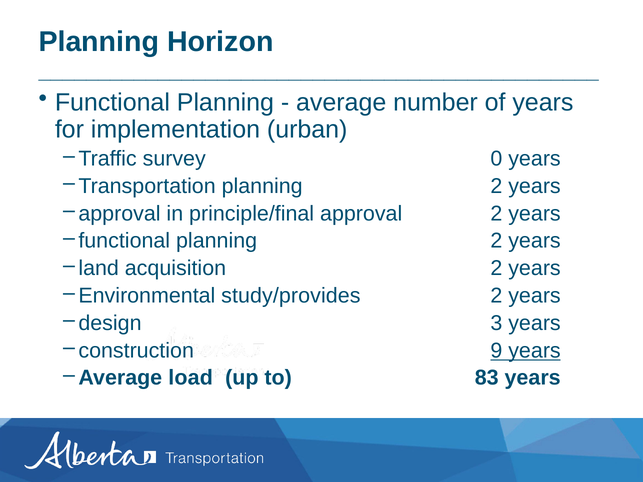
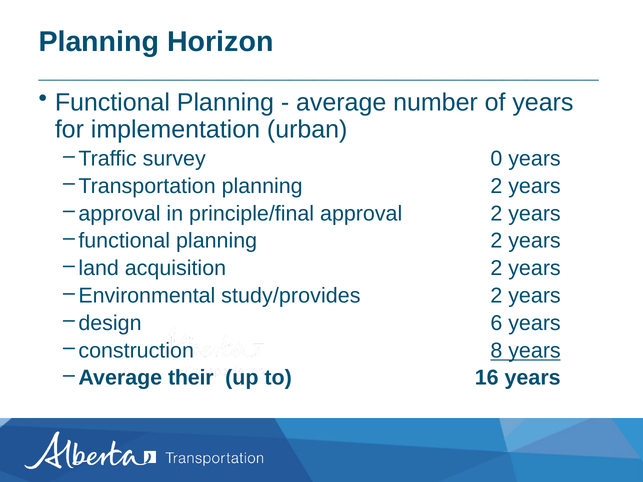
3: 3 -> 6 (496, 323)
9: 9 -> 8 (496, 351)
load: load -> their (191, 378)
83: 83 -> 16 (487, 378)
